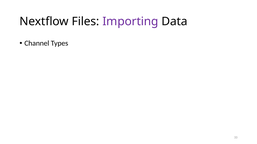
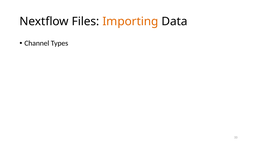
Importing colour: purple -> orange (130, 22)
